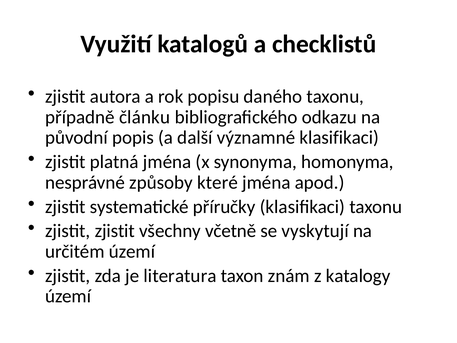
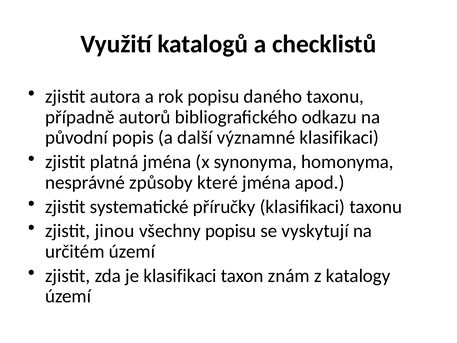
článku: článku -> autorů (145, 117)
zjistit zjistit: zjistit -> jinou (115, 231)
všechny včetně: včetně -> popisu (231, 231)
je literatura: literatura -> klasifikaci (180, 276)
